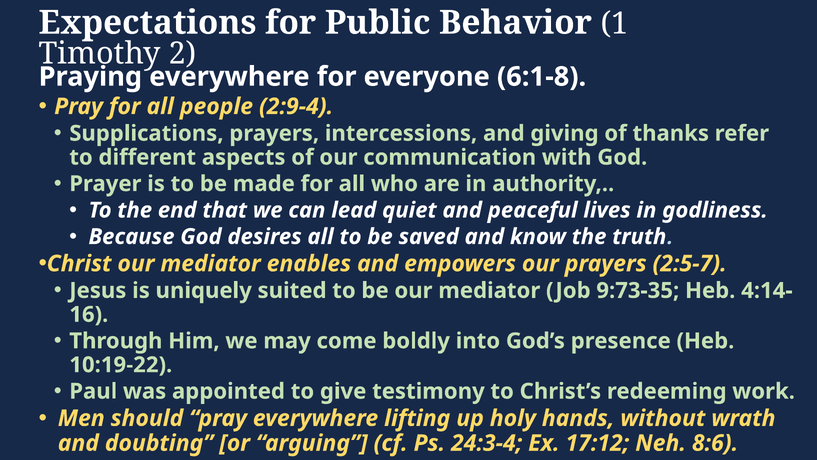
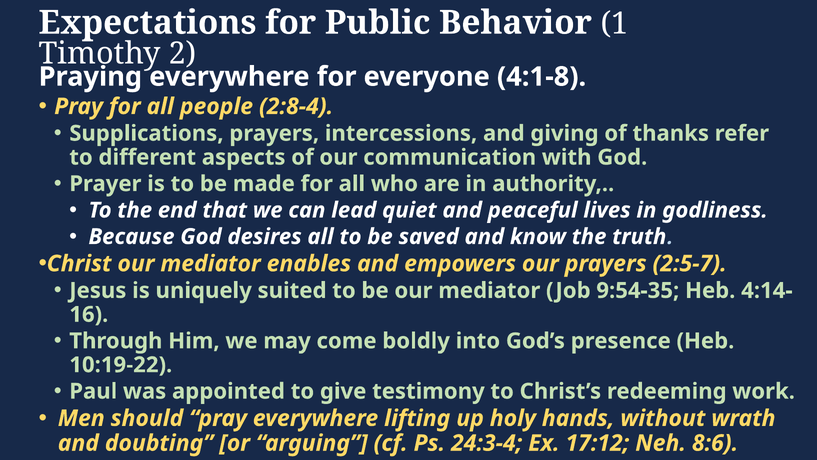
6:1-8: 6:1-8 -> 4:1-8 (542, 77)
2:9-4: 2:9-4 -> 2:8-4 (296, 106)
9:73-35: 9:73-35 -> 9:54-35 (638, 290)
